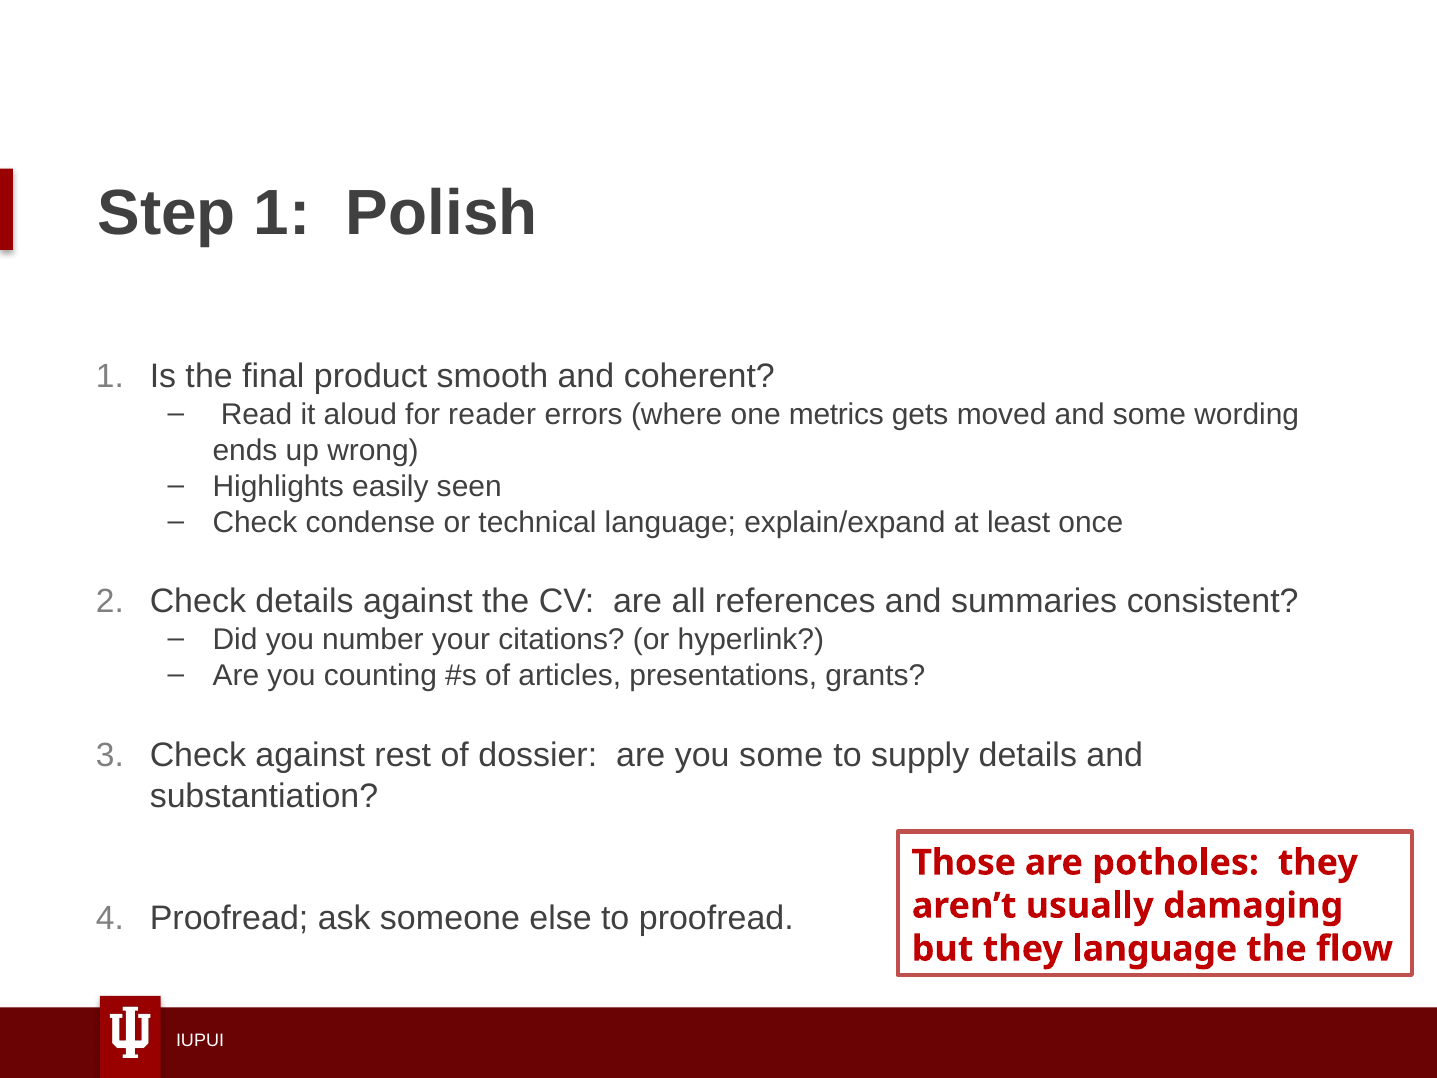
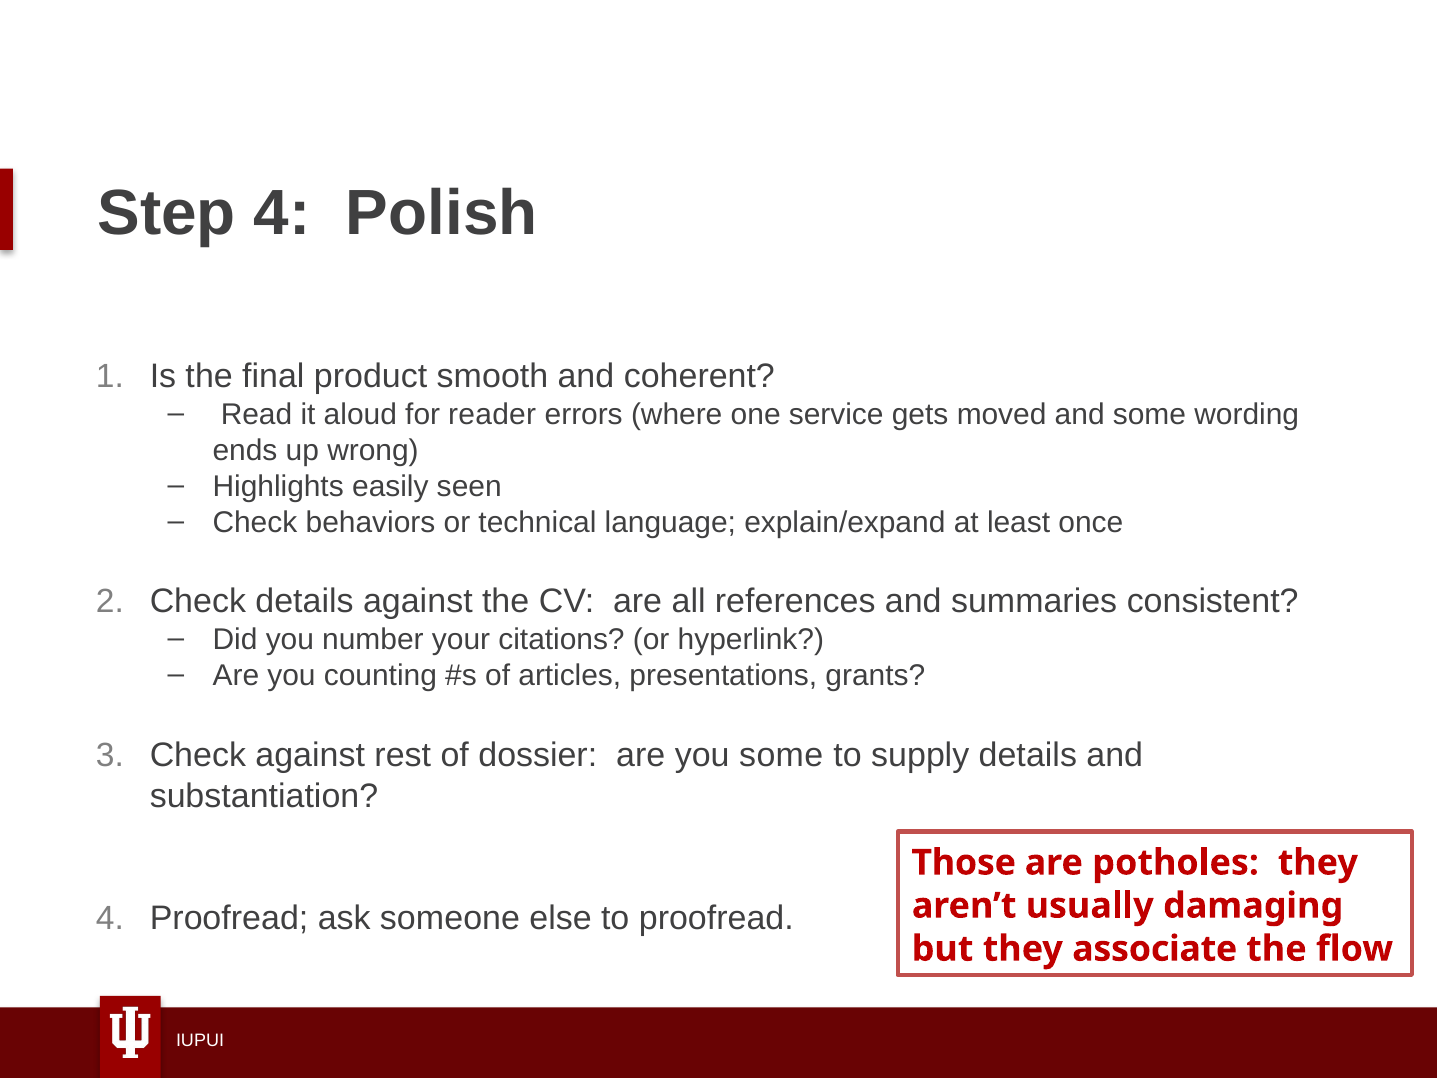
Step 1: 1 -> 4 (282, 214)
metrics: metrics -> service (836, 414)
condense: condense -> behaviors (371, 522)
they language: language -> associate (1155, 949)
